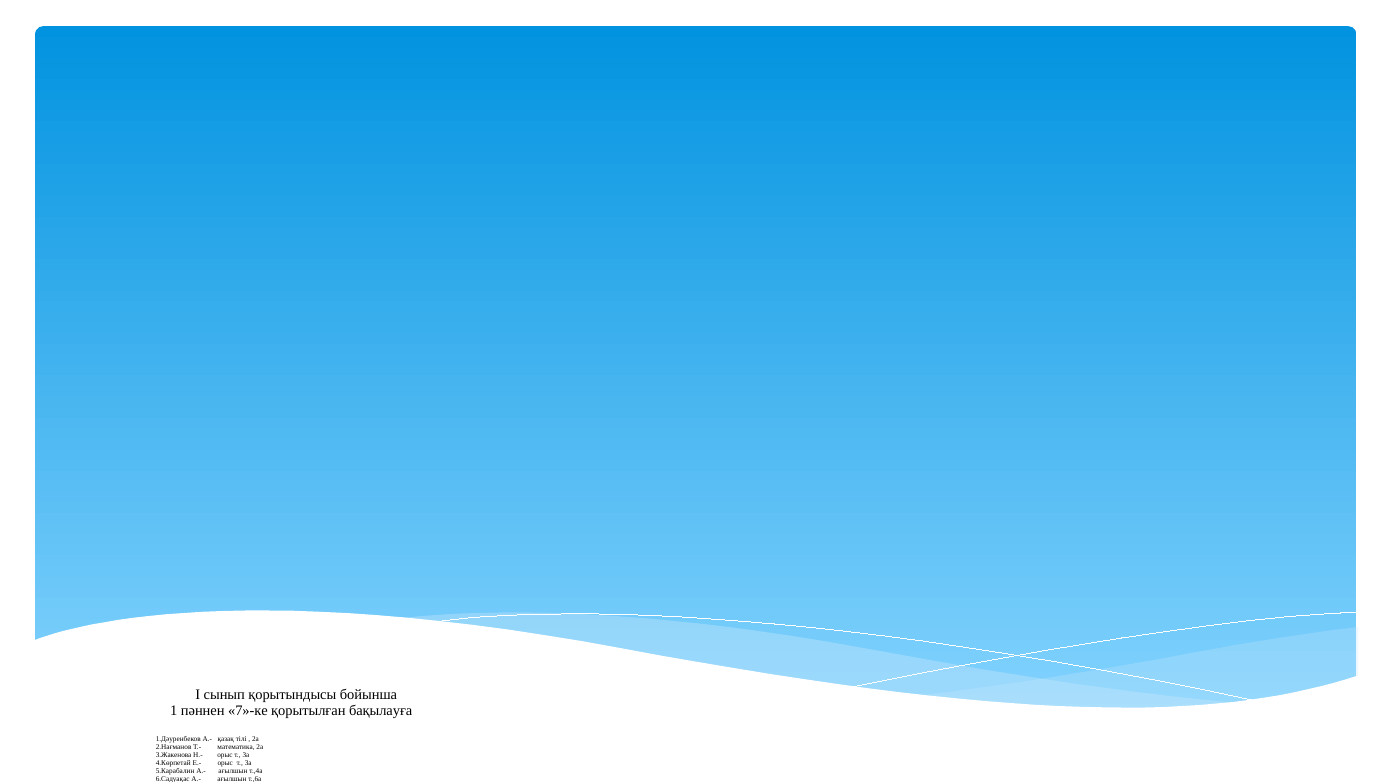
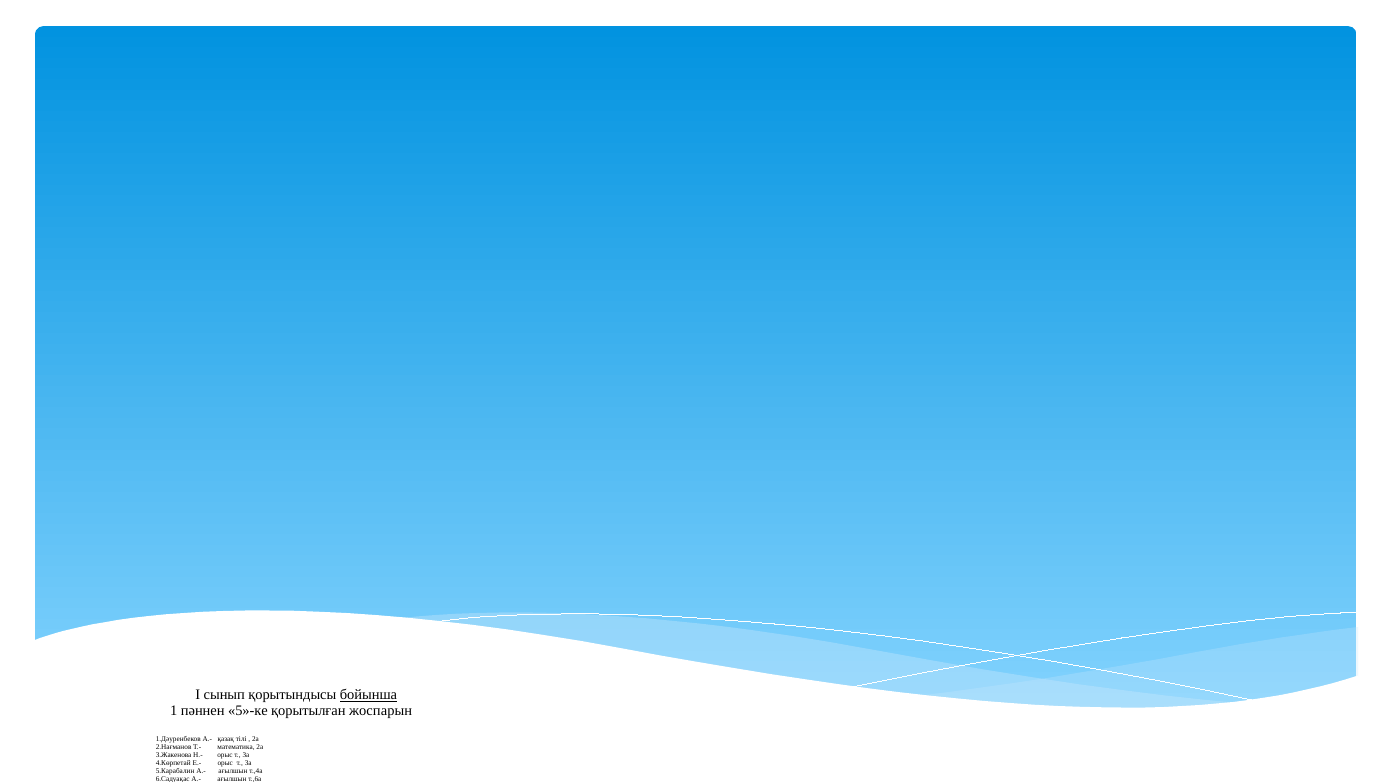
бойынша underline: none -> present (368, 695)
7»-ке: 7»-ке -> 5»-ке (248, 711)
бақылауға: бақылауға -> жоспарын (381, 711)
